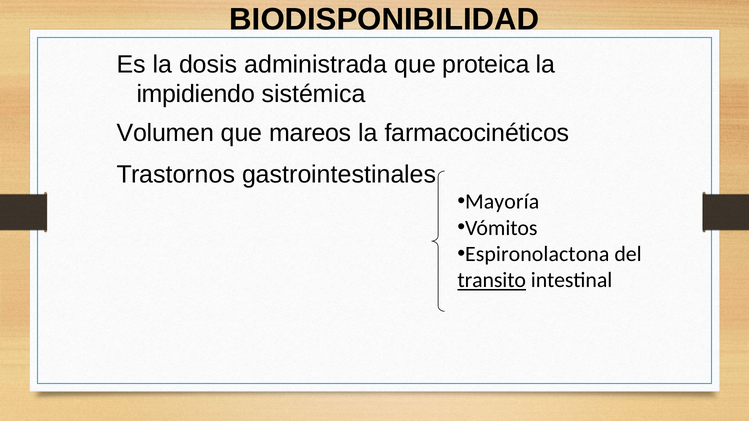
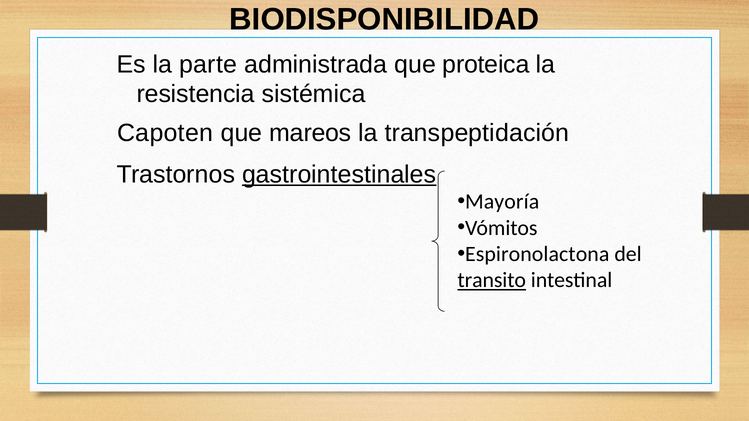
dosis: dosis -> parte (208, 64)
impidiendo: impidiendo -> resistencia (196, 94)
Volumen: Volumen -> Capoten (165, 133)
farmacocinéticos: farmacocinéticos -> transpeptidación (477, 133)
gastrointestinales underline: none -> present (339, 175)
